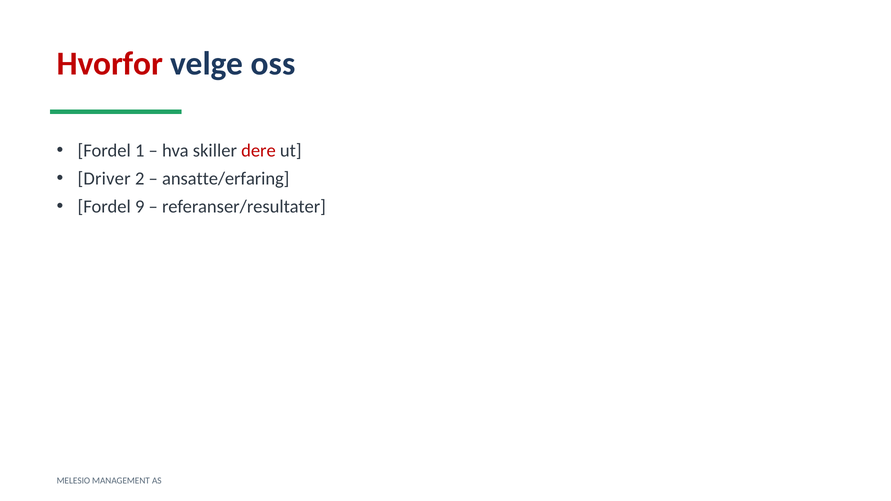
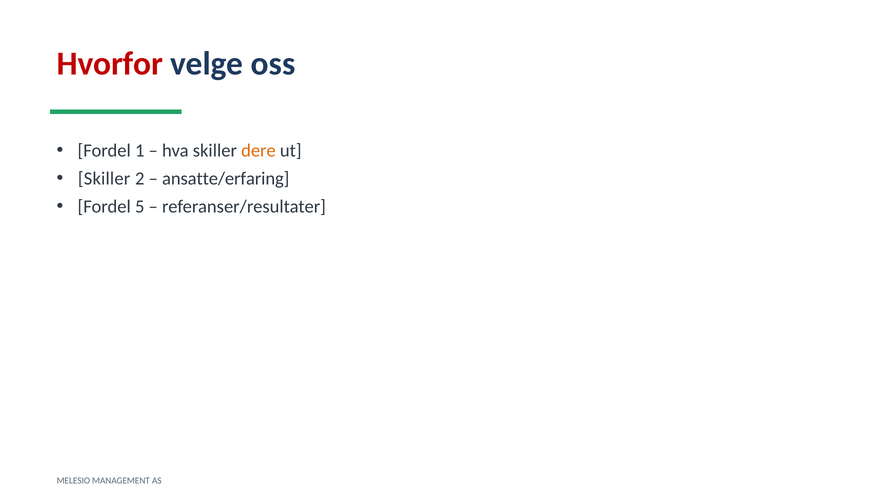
dere colour: red -> orange (258, 151)
Driver: Driver -> Skiller (104, 179)
9: 9 -> 5 (140, 207)
